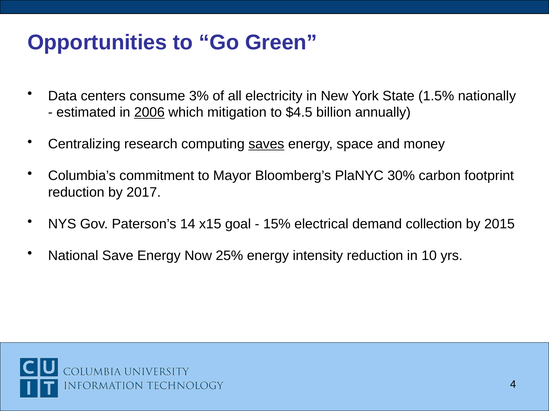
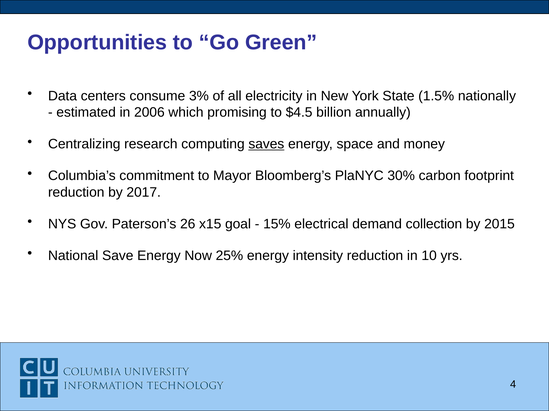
2006 underline: present -> none (149, 113)
mitigation: mitigation -> promising (237, 113)
14: 14 -> 26 (188, 224)
